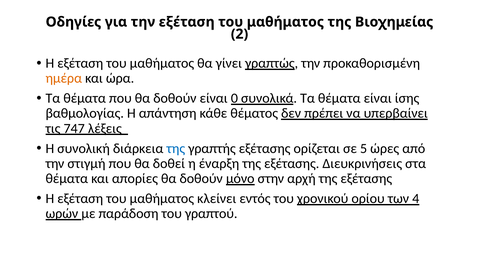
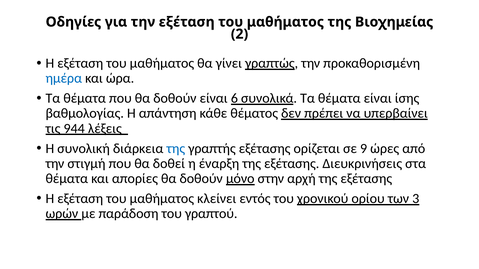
ημέρα colour: orange -> blue (64, 78)
0: 0 -> 6 (234, 98)
747: 747 -> 944 (74, 129)
5: 5 -> 9 (364, 149)
4: 4 -> 3 (416, 199)
